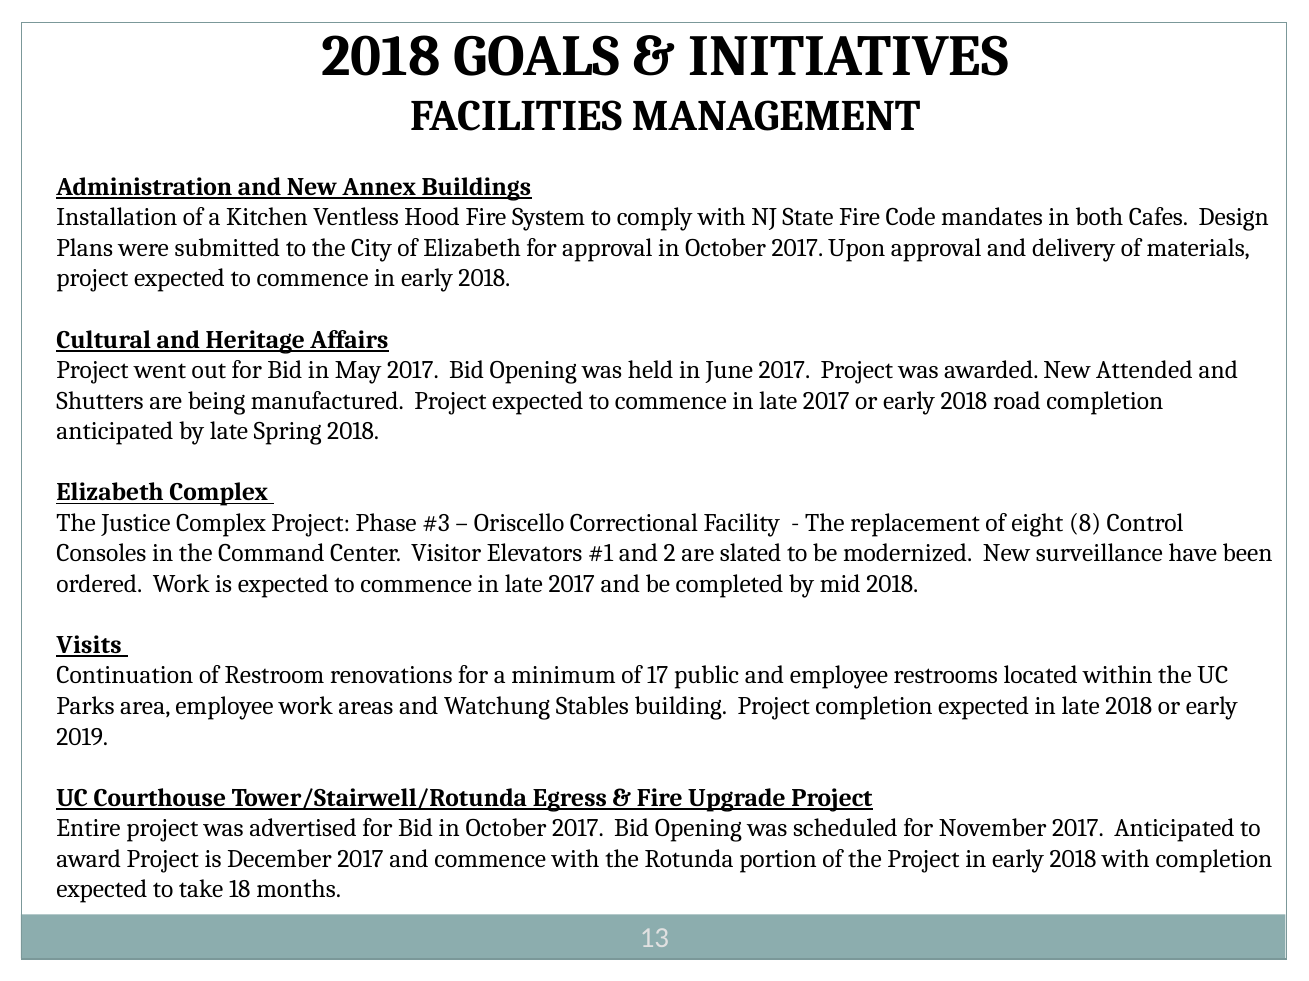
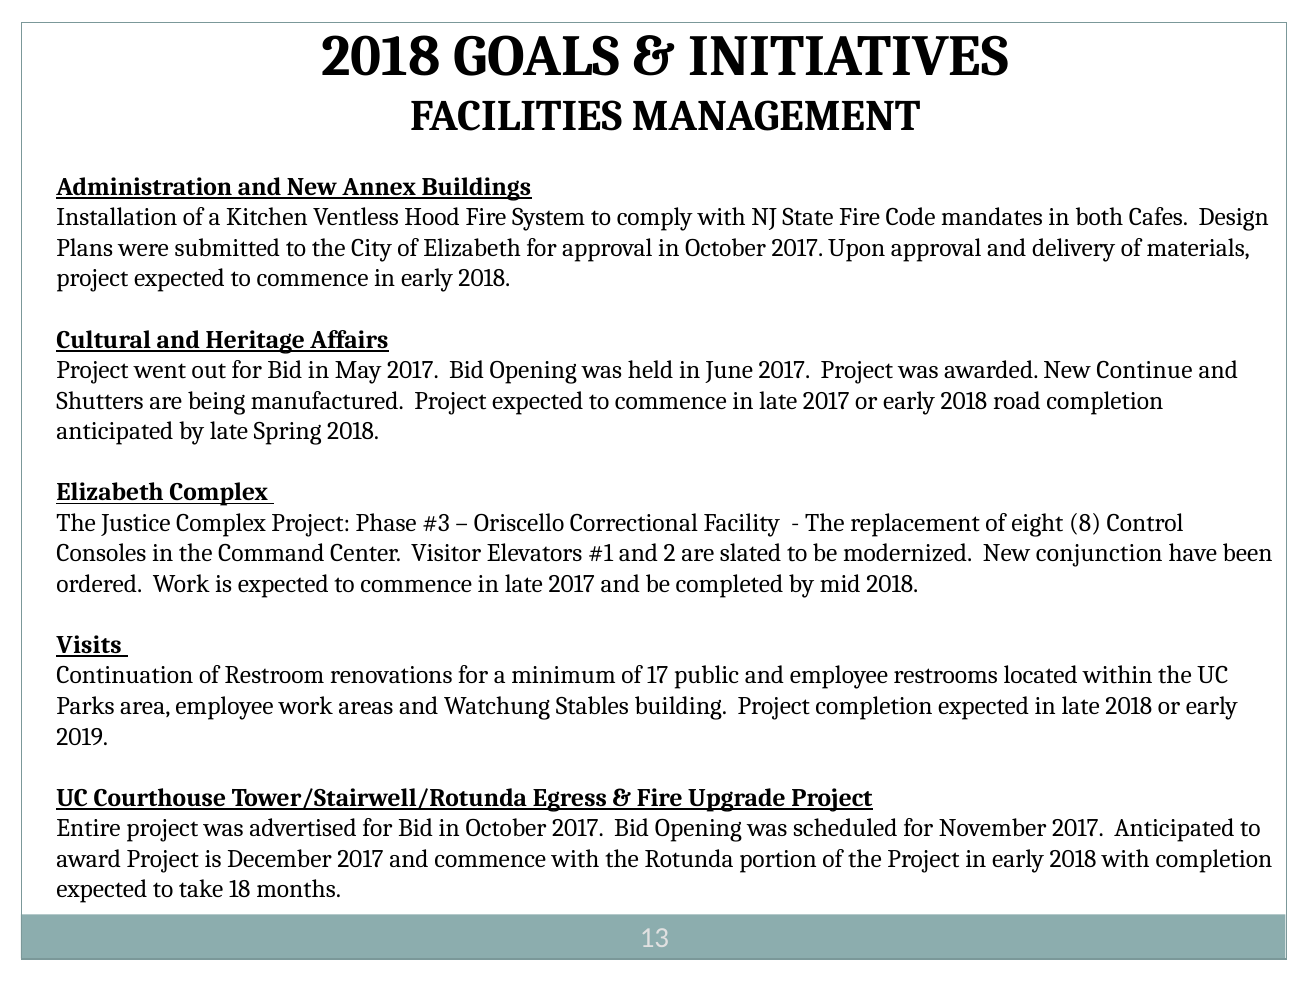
Attended: Attended -> Continue (1145, 370)
surveillance: surveillance -> conjunction (1099, 554)
